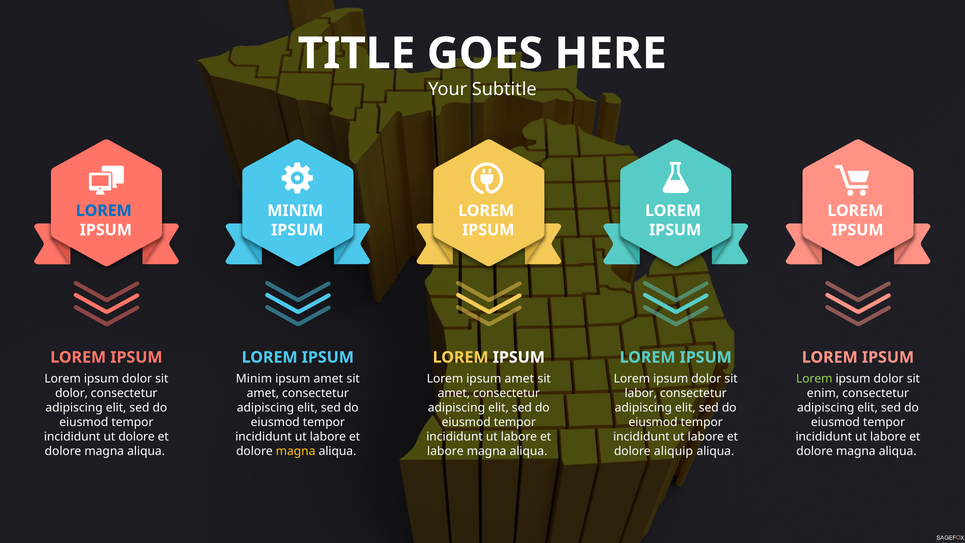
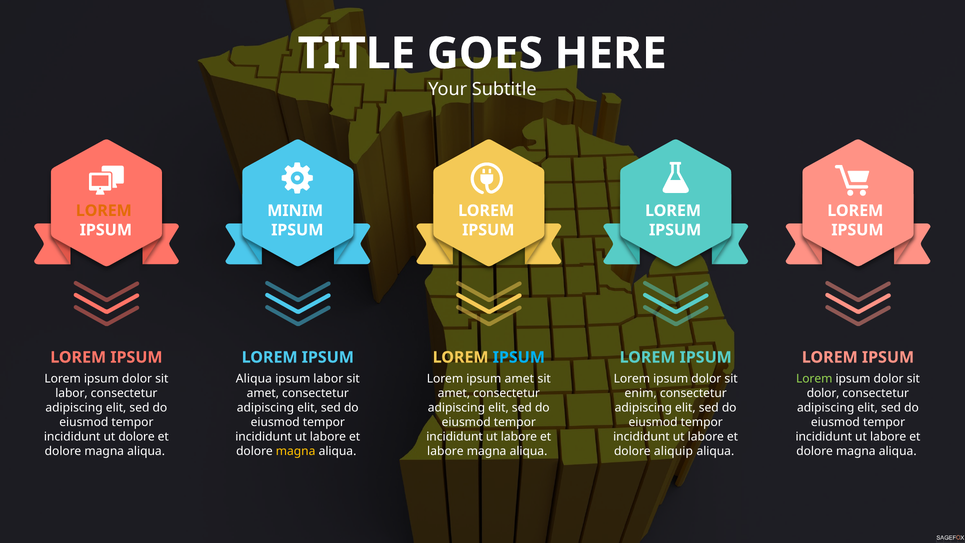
LOREM colour: blue -> orange (104, 211)
IPSUM colour: white -> light blue (519, 357)
Minim: Minim -> Aliqua (254, 379)
amet: amet -> labor (328, 379)
dolor: dolor -> labor (71, 393)
labor: labor -> enim (641, 393)
enim: enim -> dolor (823, 393)
